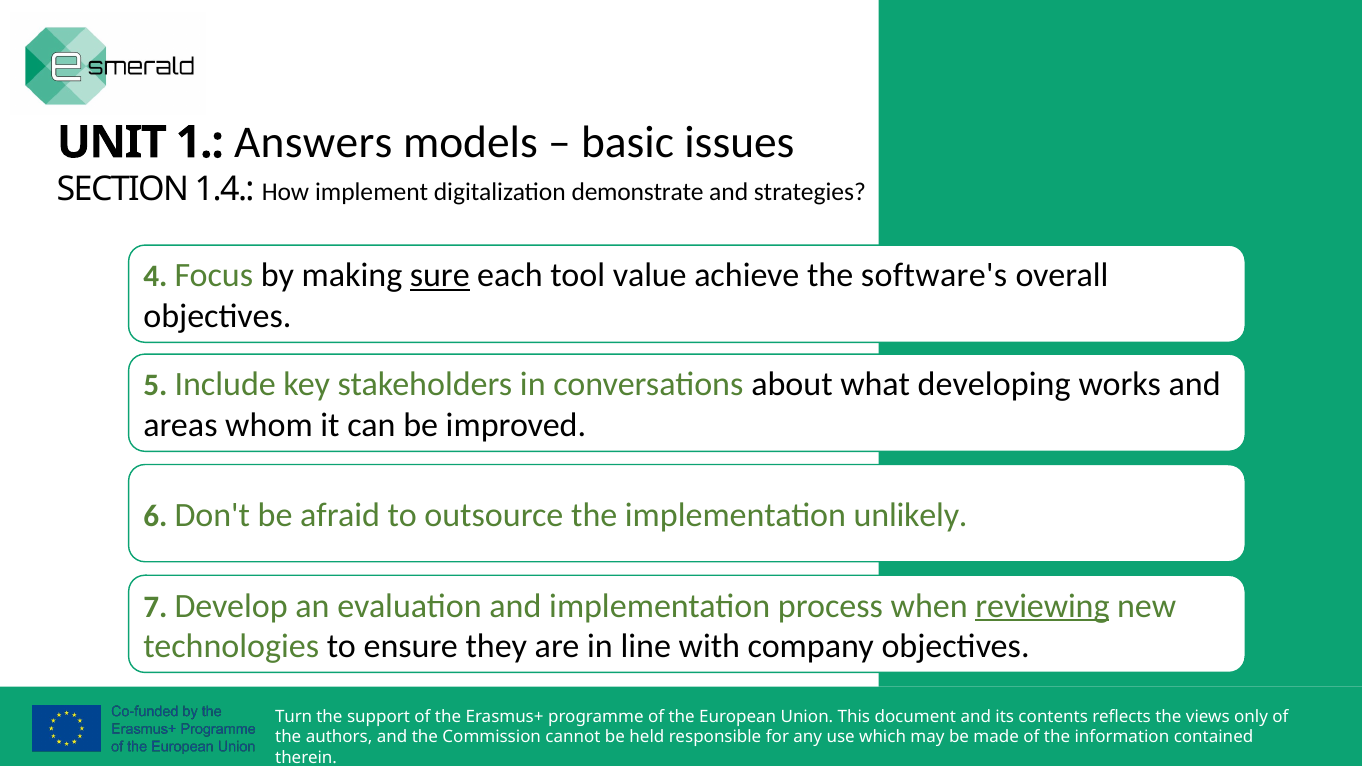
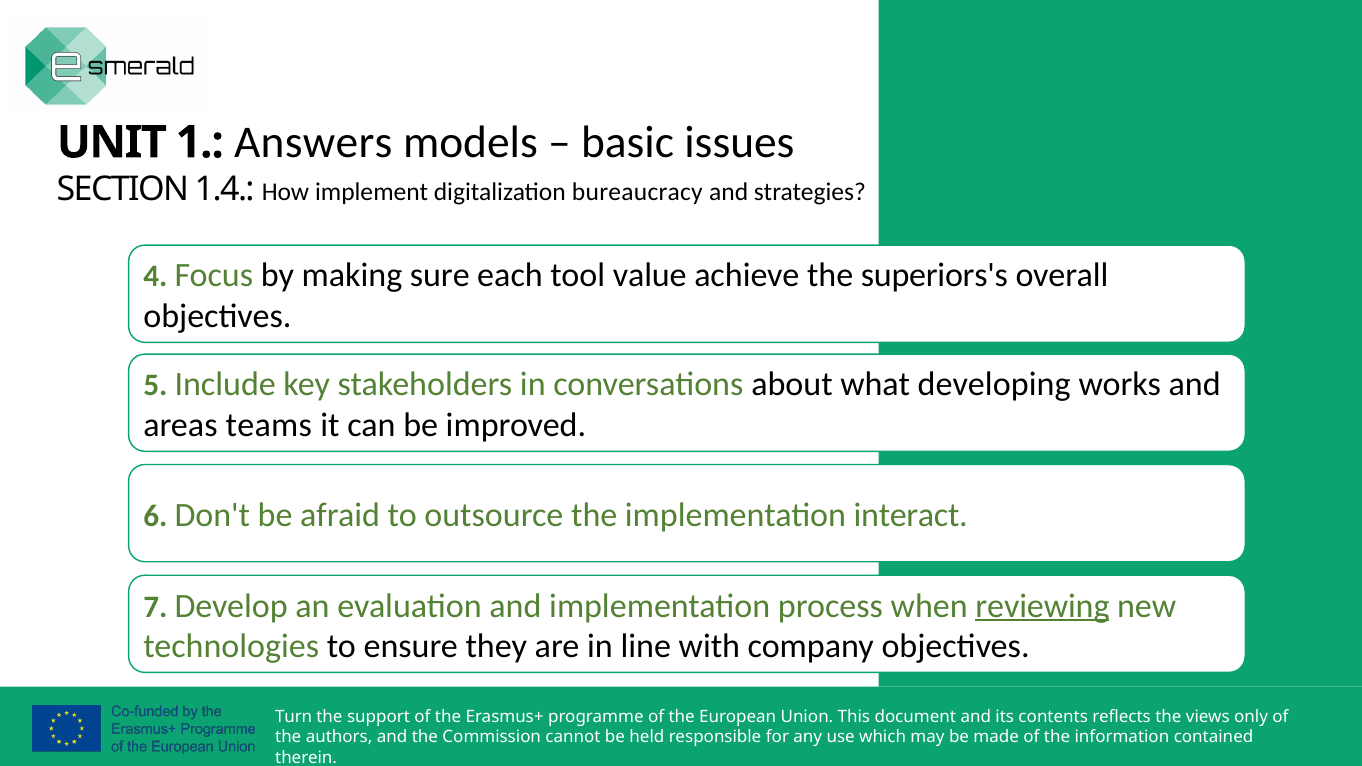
demonstrate: demonstrate -> bureaucracy (637, 192)
sure underline: present -> none (440, 276)
software's: software's -> superiors's (934, 276)
whom: whom -> teams (269, 426)
unlikely: unlikely -> interact (911, 516)
